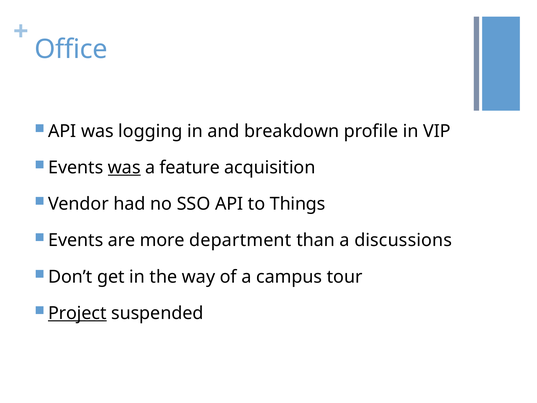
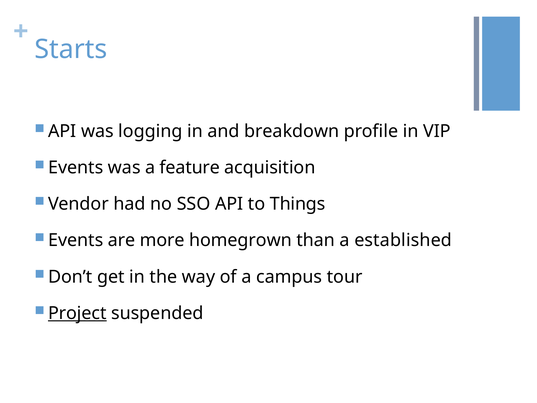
Office: Office -> Starts (71, 49)
was underline: present -> none (124, 167)
department: department -> homegrown (240, 240)
discussions: discussions -> established (403, 240)
